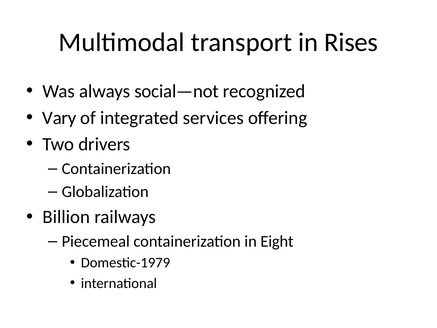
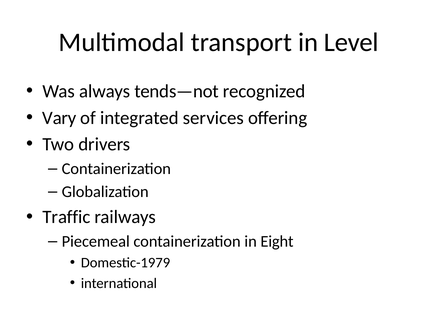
Rises: Rises -> Level (351, 42)
social—not: social—not -> tends—not (177, 91)
Billion: Billion -> Traffic (66, 217)
